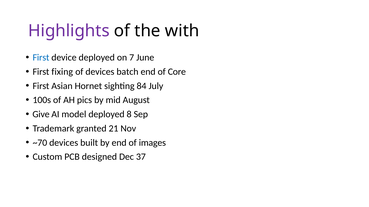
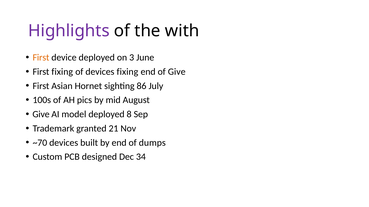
First colour: blue -> orange (41, 58)
7: 7 -> 3 (132, 58)
devices batch: batch -> fixing (127, 72)
of Core: Core -> Give (177, 72)
84: 84 -> 86 (142, 86)
images: images -> dumps (152, 143)
37: 37 -> 34 (141, 157)
